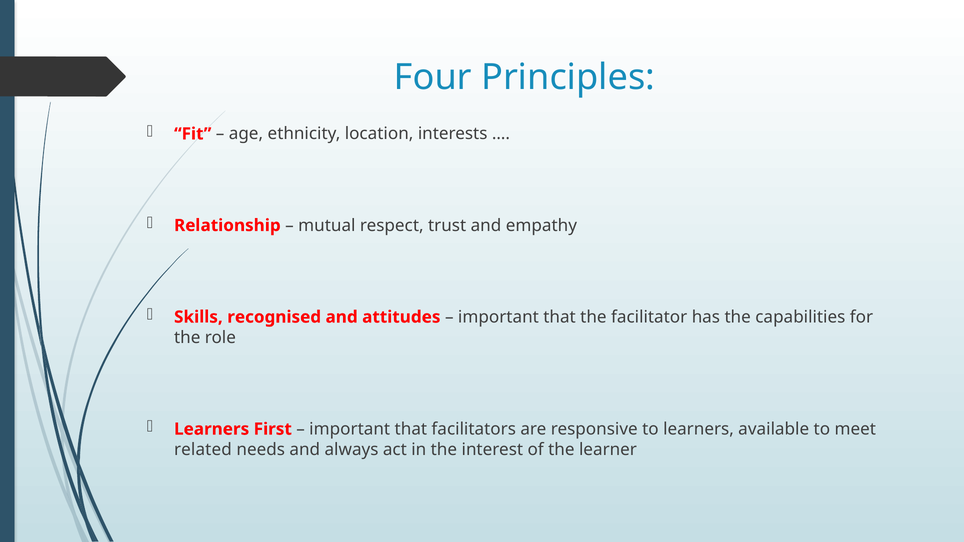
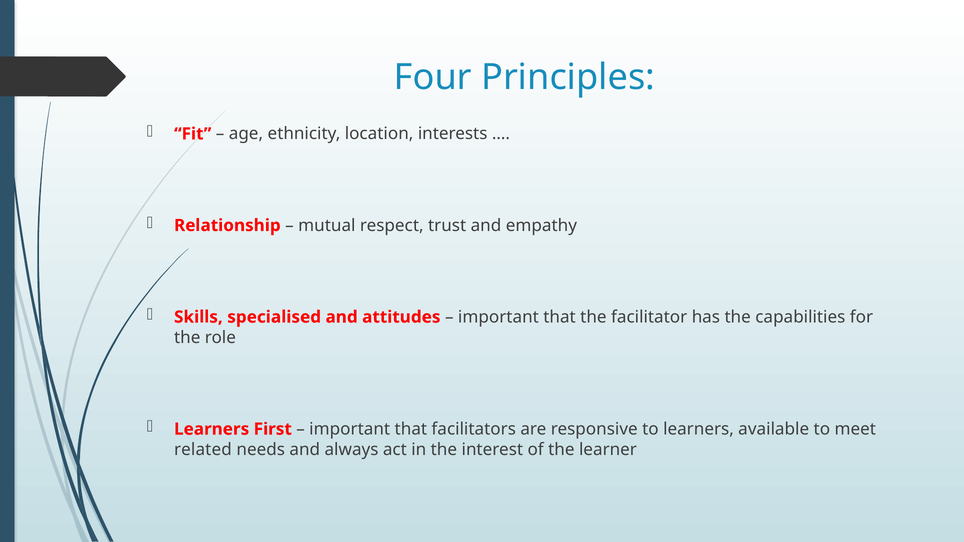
recognised: recognised -> specialised (274, 317)
